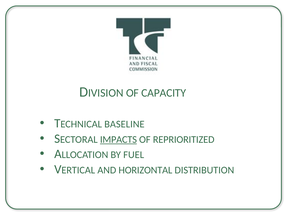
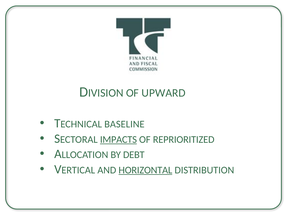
CAPACITY: CAPACITY -> UPWARD (164, 93)
FUEL: FUEL -> DEBT (134, 155)
HORIZONTAL underline: none -> present (145, 170)
